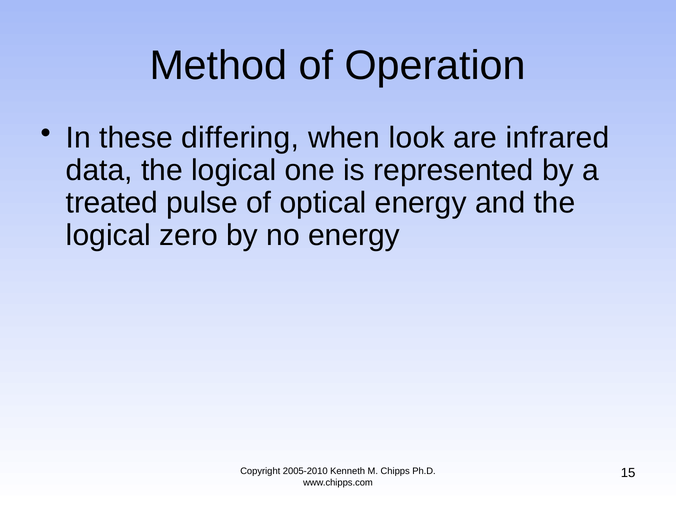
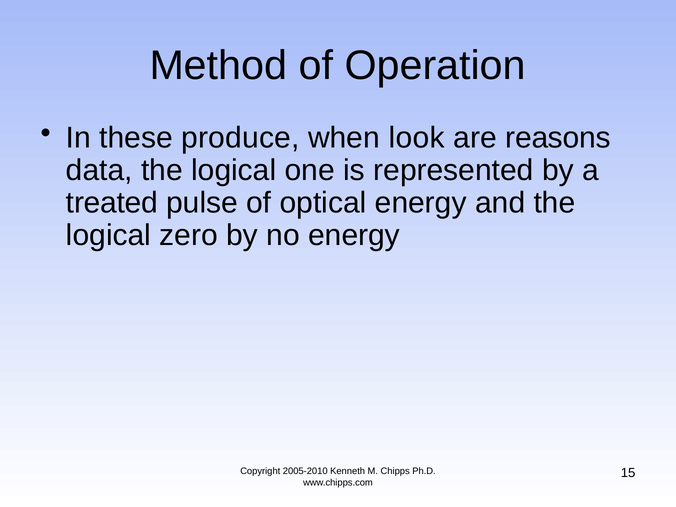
differing: differing -> produce (240, 138)
infrared: infrared -> reasons (558, 138)
